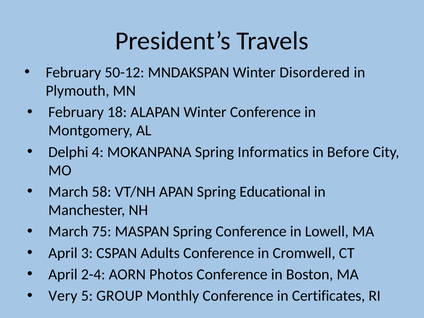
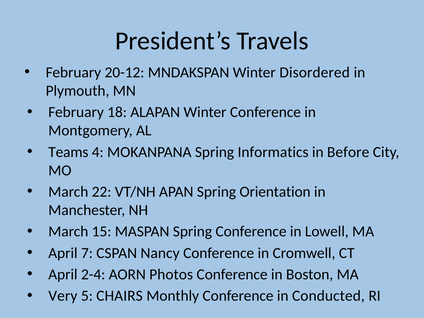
50-12: 50-12 -> 20-12 (125, 72)
Delphi: Delphi -> Teams (68, 152)
58: 58 -> 22 (102, 192)
Educational: Educational -> Orientation (275, 192)
75: 75 -> 15 (102, 232)
3: 3 -> 7 (87, 253)
Adults: Adults -> Nancy (160, 253)
GROUP: GROUP -> CHAIRS (120, 296)
Certificates: Certificates -> Conducted (328, 296)
